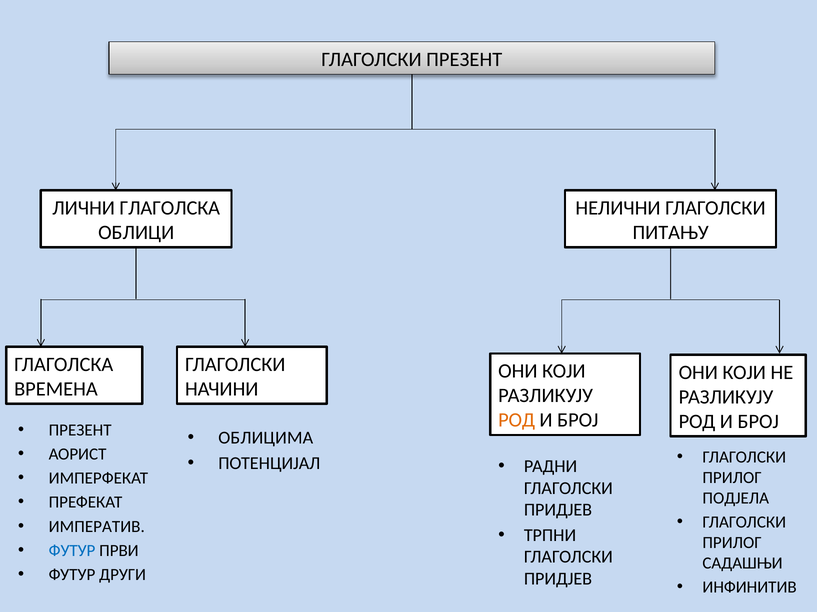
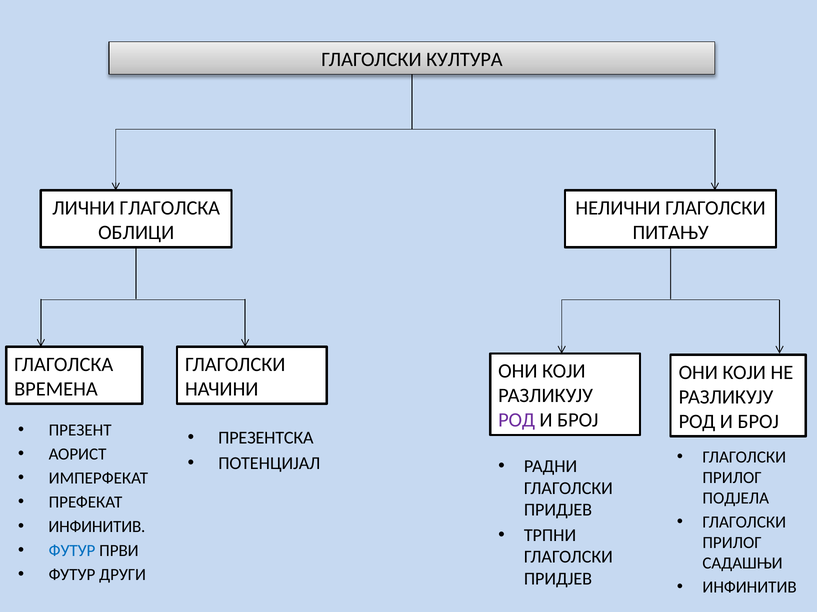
ГЛАГОЛСКИ ПРЕЗЕНТ: ПРЕЗЕНТ -> КУЛТУРА (464, 60)
РОД colour: orange -> purple (517, 421)
ОБЛИЦИМА: ОБЛИЦИМА -> ПРЕЗЕНТСКА (266, 438)
ИМПЕРАТИВ: ИМПЕРАТИВ -> ИНФИНИТИВ (97, 527)
